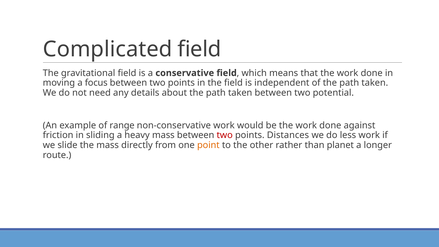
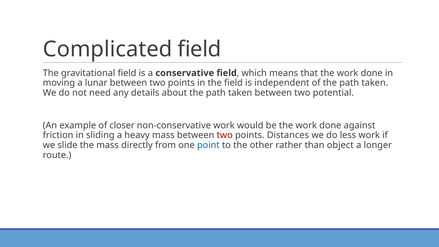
focus: focus -> lunar (96, 83)
range: range -> closer (122, 125)
point colour: orange -> blue (208, 145)
planet: planet -> object (340, 145)
